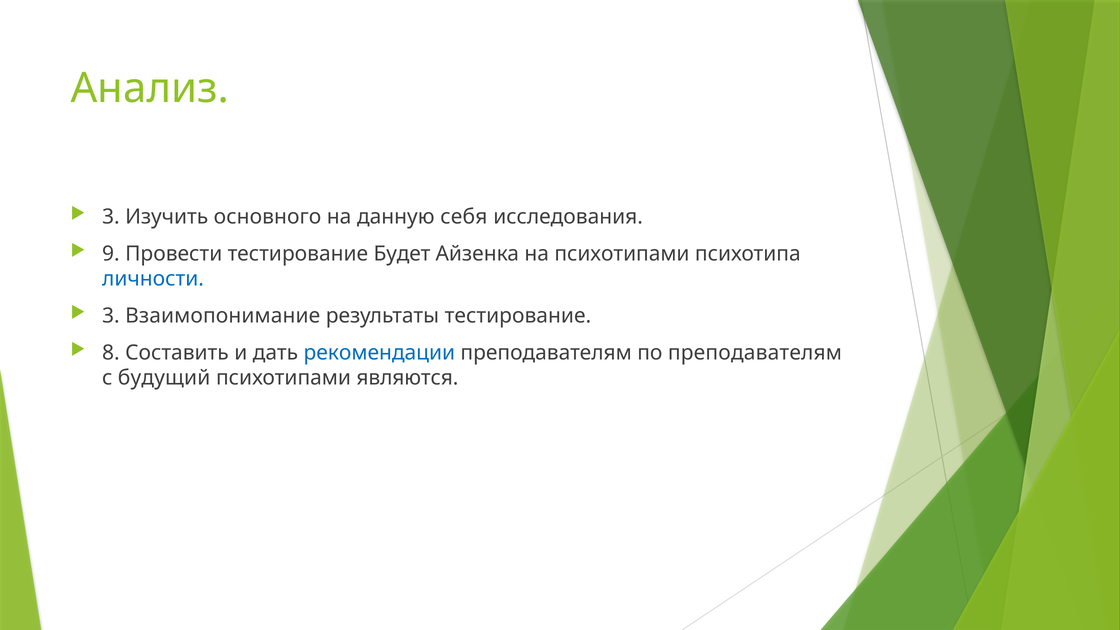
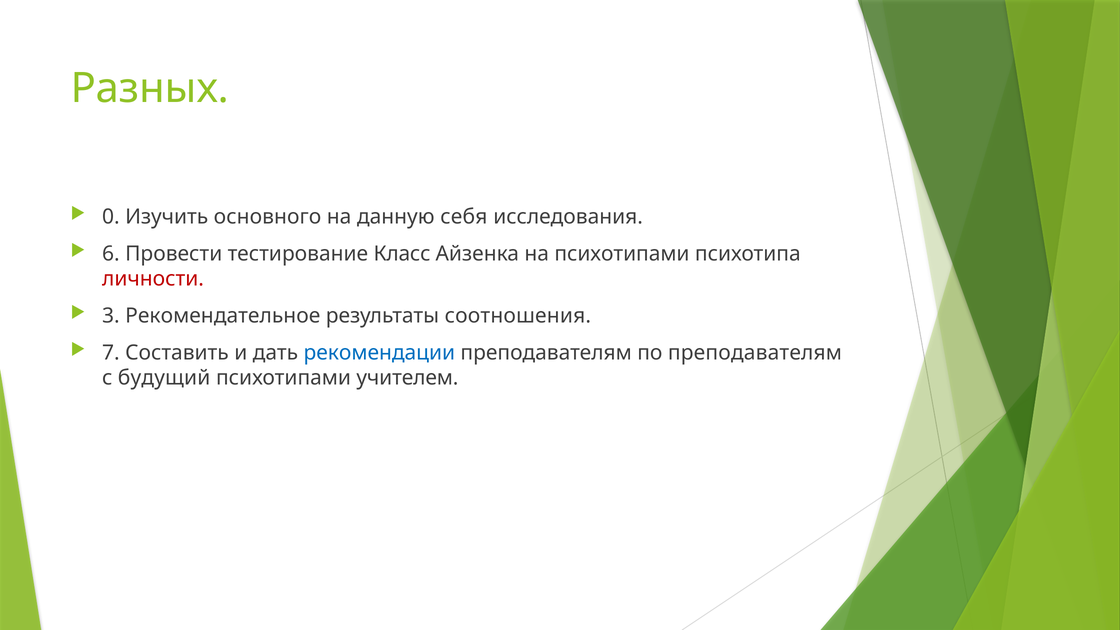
Анализ: Анализ -> Разных (150, 88)
3: 3 -> 0 (111, 217)
9: 9 -> 6 (111, 254)
Будет: Будет -> Класс (402, 254)
личности colour: blue -> red (153, 279)
Взаимопонимание: Взаимопонимание -> Рекомендательное (223, 316)
результаты тестирование: тестирование -> соотношения (518, 316)
8: 8 -> 7 (111, 353)
являются: являются -> учителем (407, 378)
